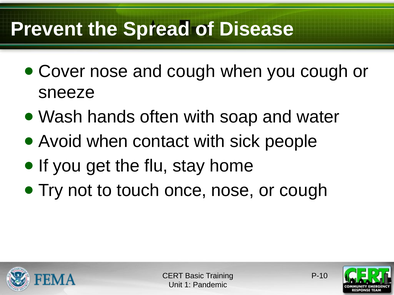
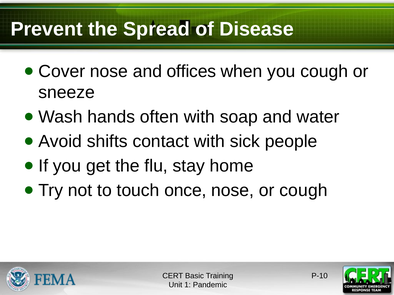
and cough: cough -> offices (191, 72)
when: when -> shifts (107, 142)
